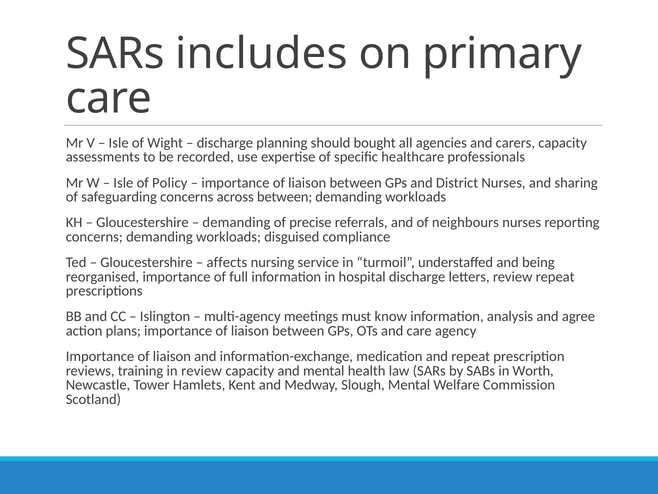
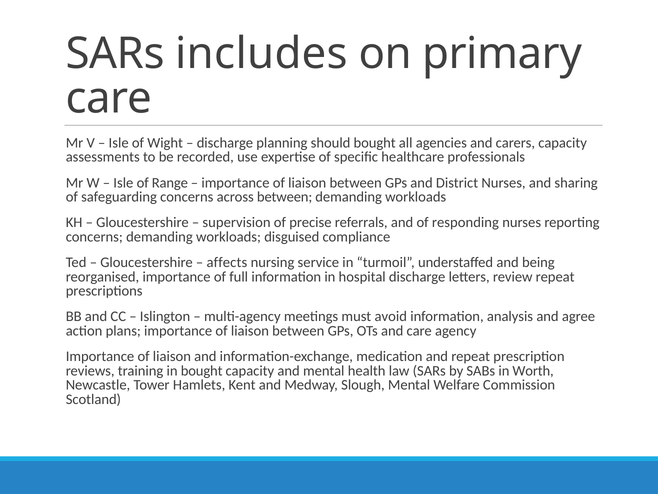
Policy: Policy -> Range (170, 183)
demanding: demanding -> supervision (237, 222)
neighbours: neighbours -> responding (465, 222)
know: know -> avoid (391, 316)
in review: review -> bought (202, 370)
